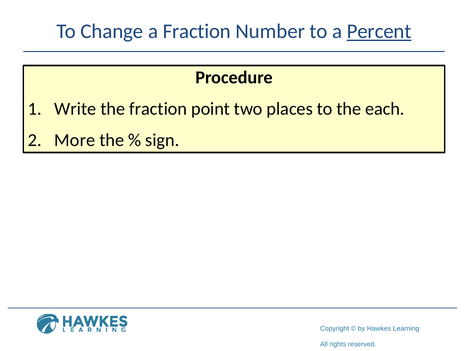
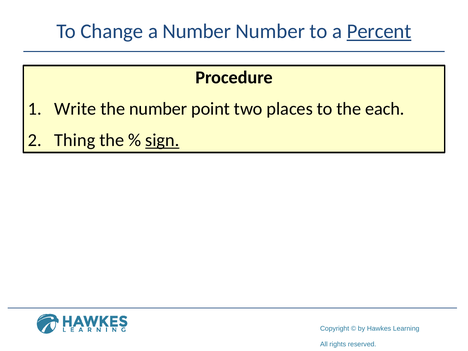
a Fraction: Fraction -> Number (197, 31)
the fraction: fraction -> number (158, 109)
More: More -> Thing (75, 140)
sign underline: none -> present (162, 140)
